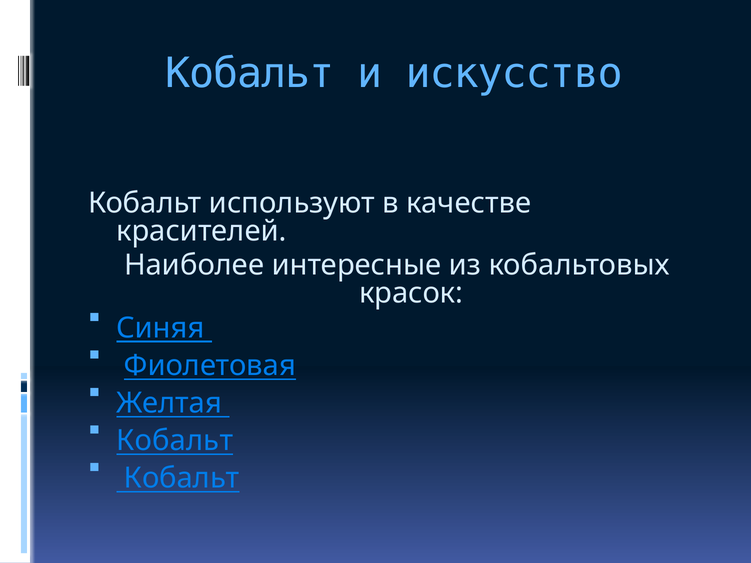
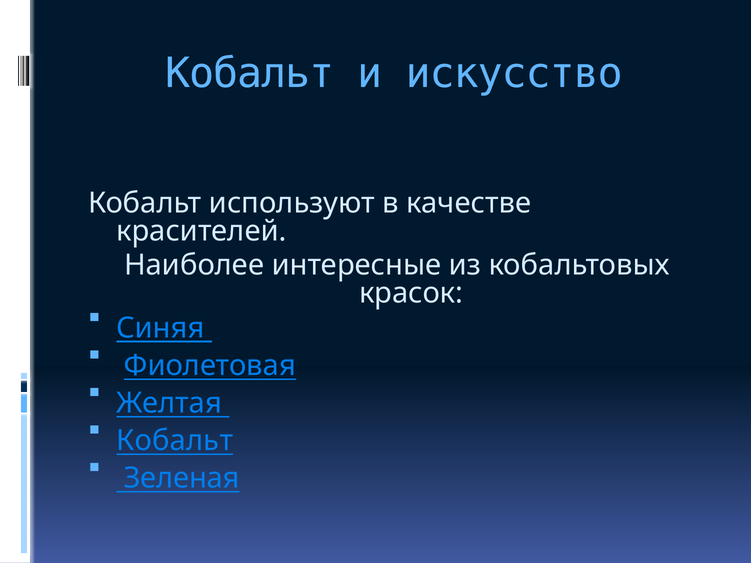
Кобальт: Кобальт -> Зеленая (182, 479)
